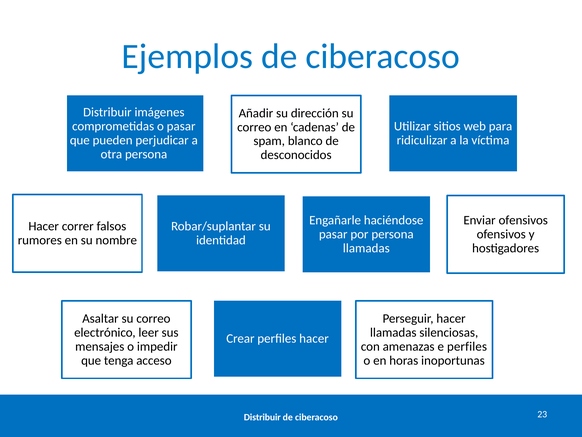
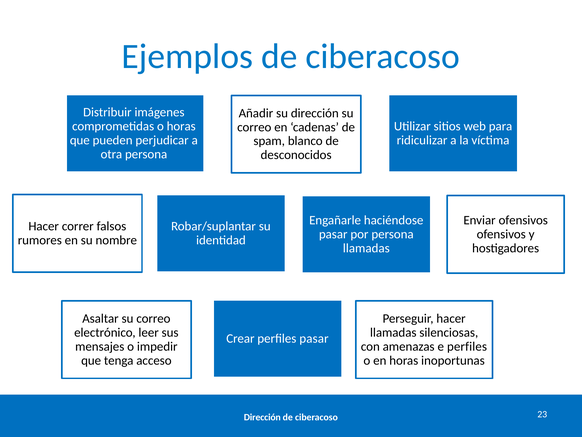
o pasar: pasar -> horas (181, 126)
perfiles hacer: hacer -> pasar (314, 338)
Distribuir: Distribuir -> Dirección (262, 417)
